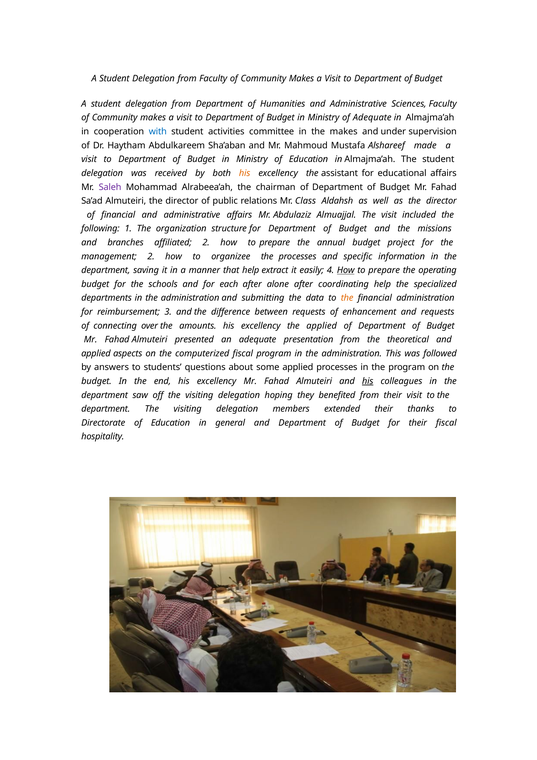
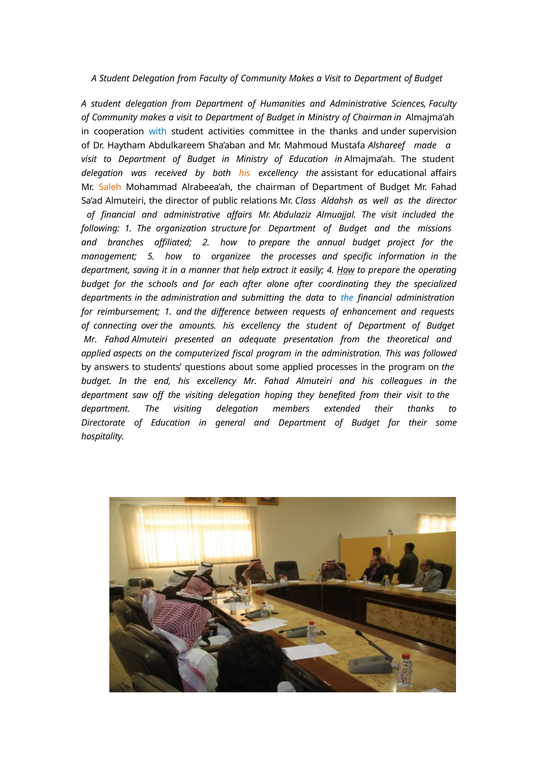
of Adequate: Adequate -> Chairman (372, 118)
the makes: makes -> thanks (344, 132)
Saleh colour: purple -> orange (110, 187)
management 2: 2 -> 5 (151, 256)
coordinating help: help -> they (382, 284)
the colour: orange -> blue (347, 298)
reimbursement 3: 3 -> 1 (168, 312)
excellency the applied: applied -> student (322, 326)
his underline: present -> none (368, 381)
their fiscal: fiscal -> some (446, 423)
